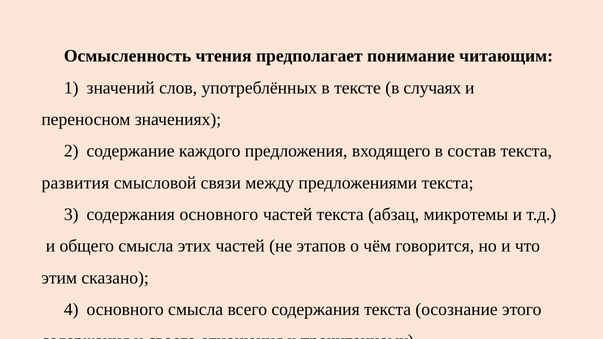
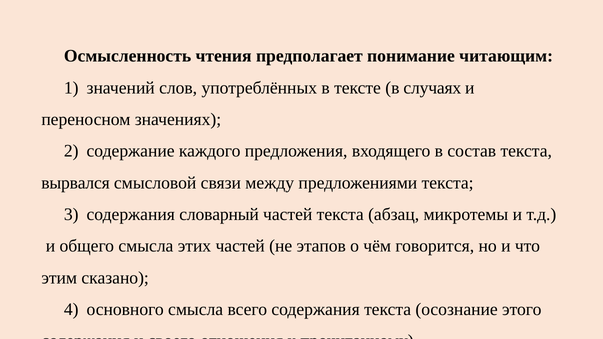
развития: развития -> вырвался (76, 183)
содержания основного: основного -> словарный (219, 215)
